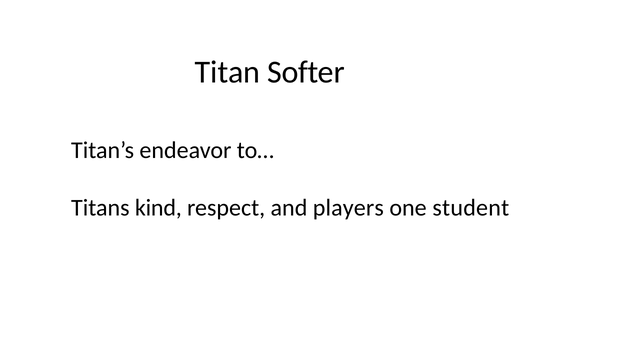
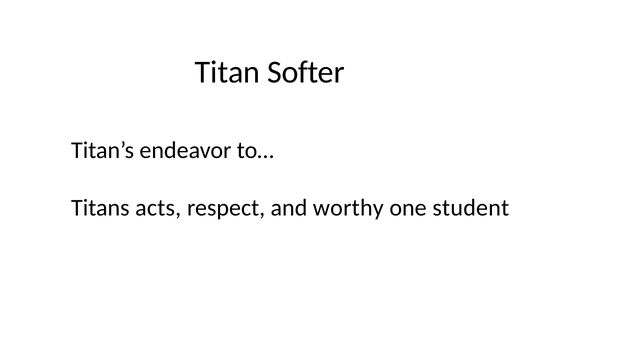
kind: kind -> acts (158, 208)
players: players -> worthy (348, 208)
